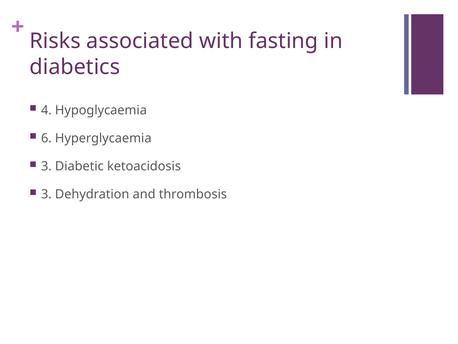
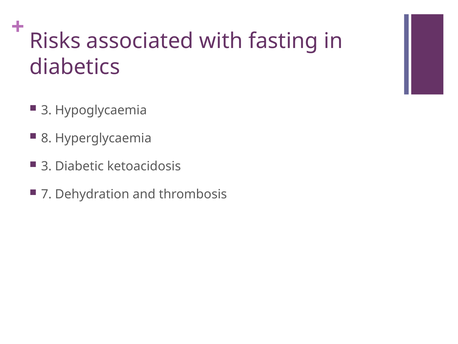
4: 4 -> 3 (46, 110)
6: 6 -> 8 (46, 138)
3: 3 -> 7 (46, 194)
